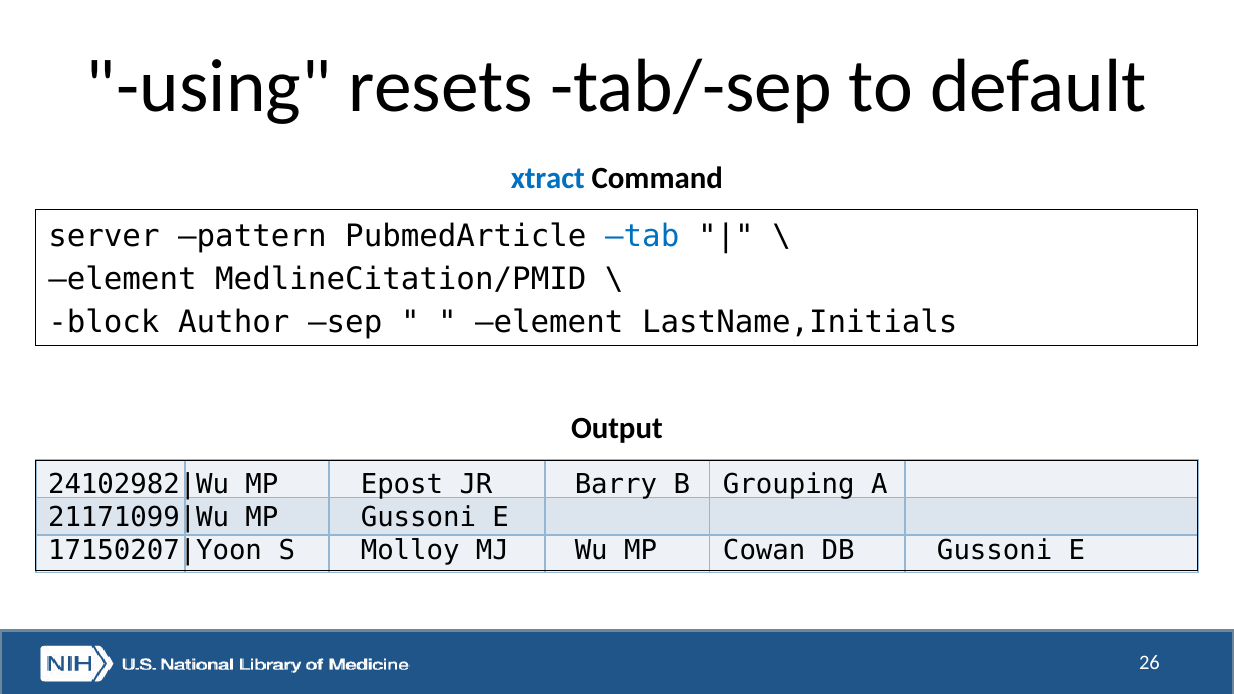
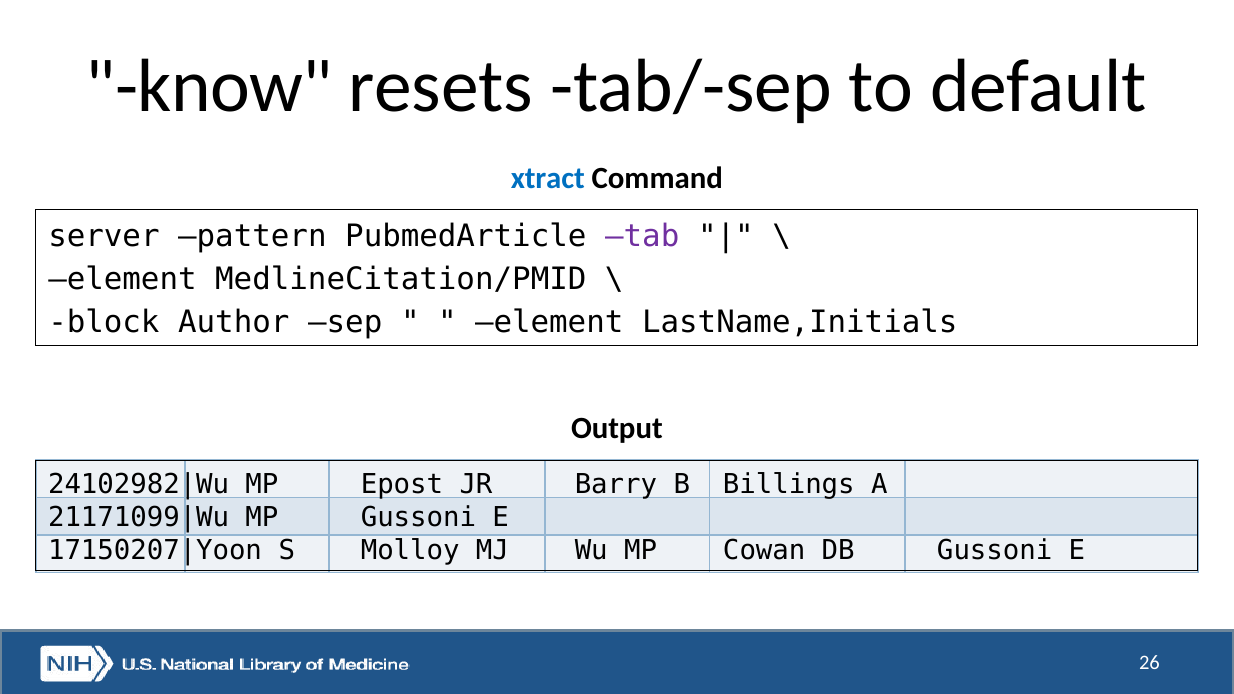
using: using -> know (209, 86)
tab colour: blue -> purple (642, 236)
Grouping: Grouping -> Billings (789, 485)
